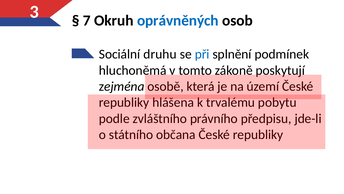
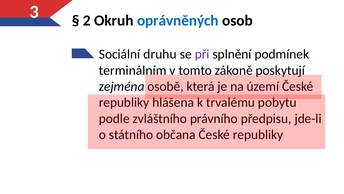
7: 7 -> 2 (87, 20)
při colour: blue -> purple (202, 54)
hluchoněmá: hluchoněmá -> terminálním (133, 70)
